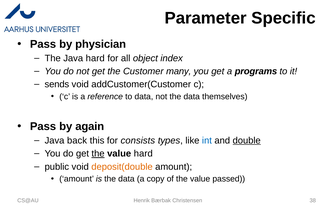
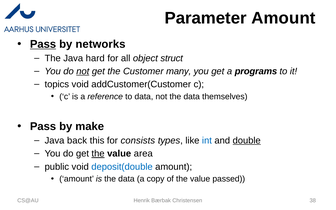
Parameter Specific: Specific -> Amount (283, 18)
Pass underline: none -> present (43, 44)
physician: physician -> networks (100, 44)
index: index -> struct (172, 58)
not underline: none -> present (83, 71)
sends: sends -> topics (57, 84)
again: again -> make (90, 127)
value hard: hard -> area (143, 154)
deposit(double colour: orange -> blue (122, 167)
